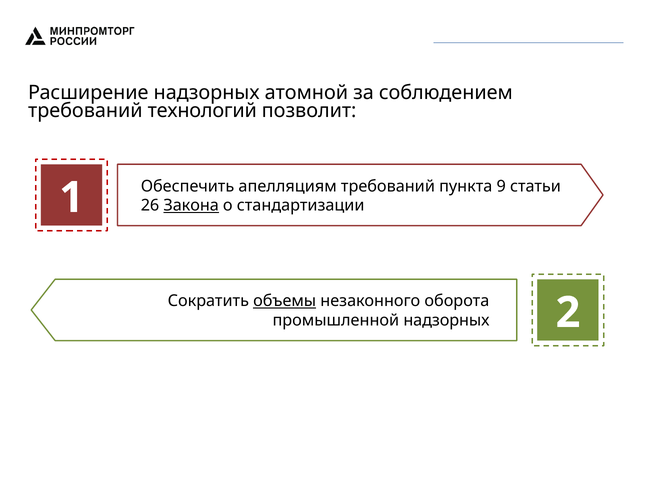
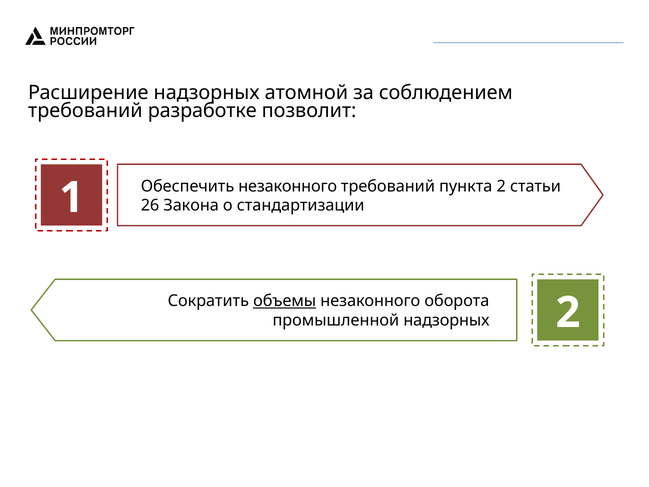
технологий: технологий -> разработке (202, 111)
Обеспечить апелляциям: апелляциям -> незаконного (288, 186)
пункта 9: 9 -> 2 (501, 186)
Закона underline: present -> none (191, 206)
